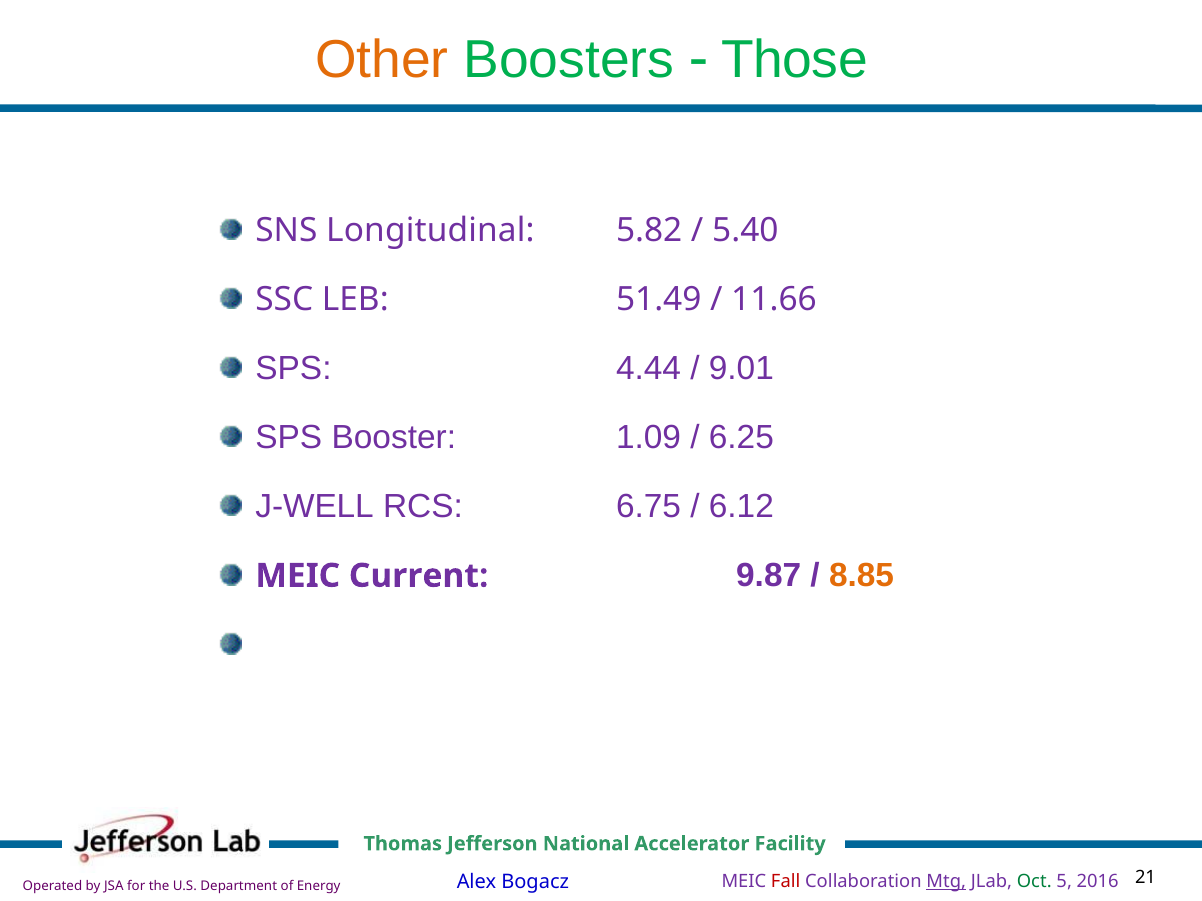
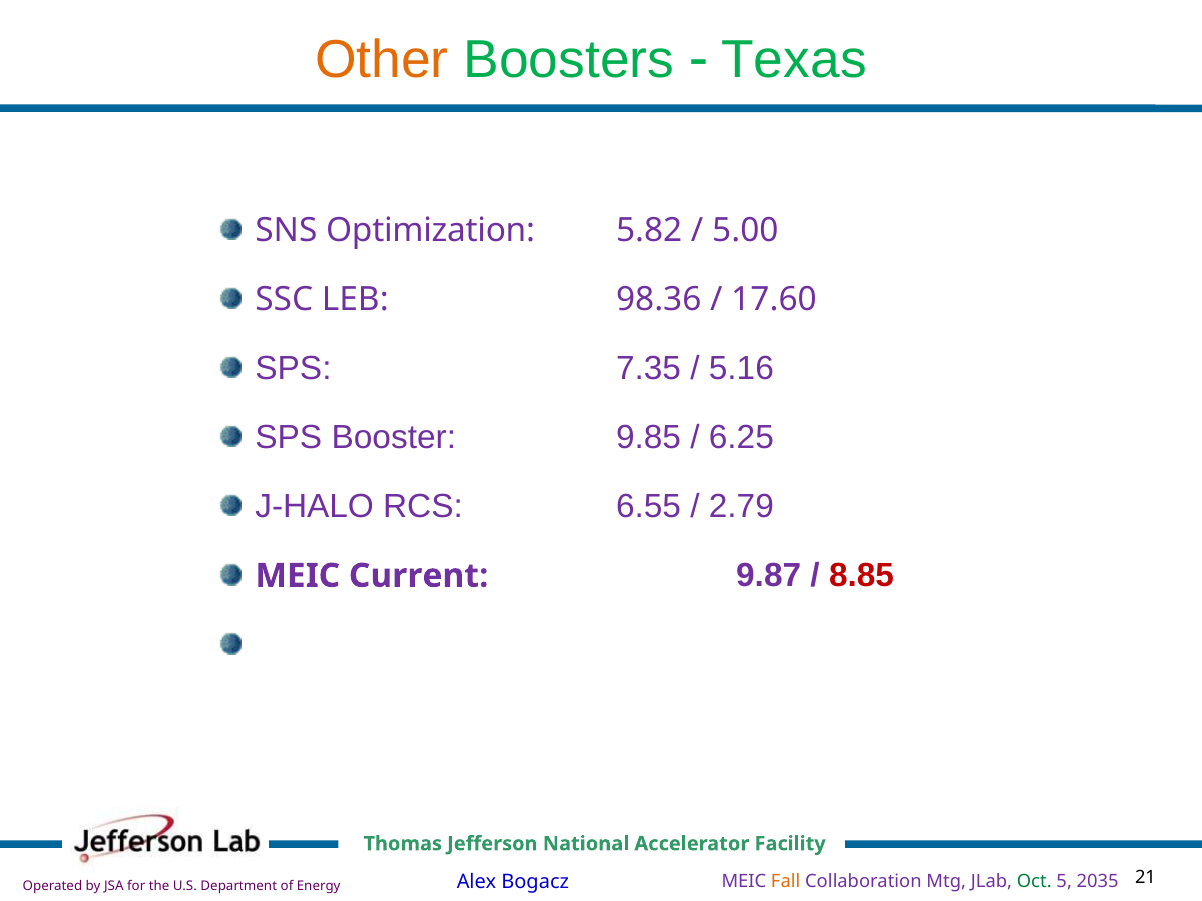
Those: Those -> Texas (794, 60)
Longitudinal: Longitudinal -> Optimization (431, 230)
5.40: 5.40 -> 5.00 (745, 230)
51.49: 51.49 -> 98.36 (659, 300)
11.66: 11.66 -> 17.60 (774, 300)
4.44: 4.44 -> 7.35 (649, 369)
9.01: 9.01 -> 5.16 (741, 369)
1.09: 1.09 -> 9.85 (649, 438)
J-WELL: J-WELL -> J-HALO (315, 507)
6.75: 6.75 -> 6.55 (649, 507)
6.12: 6.12 -> 2.79 (741, 507)
8.85 colour: orange -> red (862, 576)
Fall colour: red -> orange (786, 882)
Mtg underline: present -> none (946, 882)
2016: 2016 -> 2035 (1098, 882)
